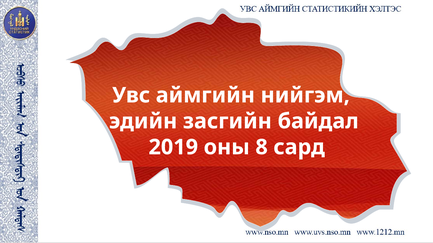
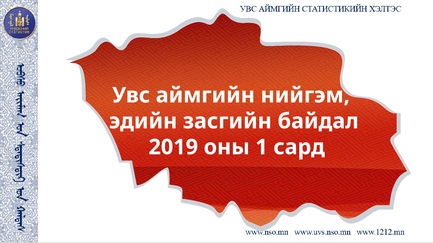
8: 8 -> 1 (262, 147)
